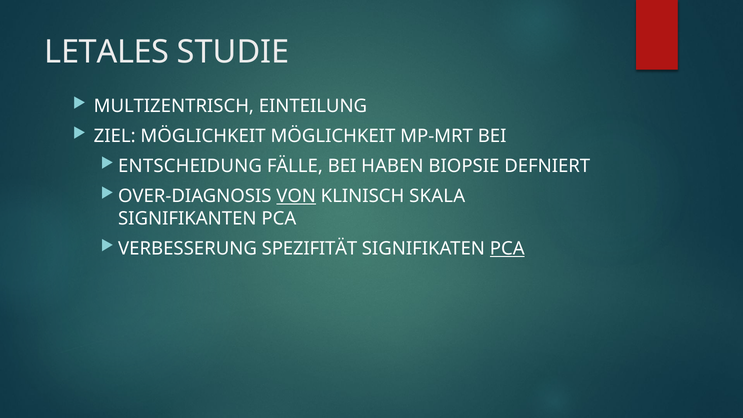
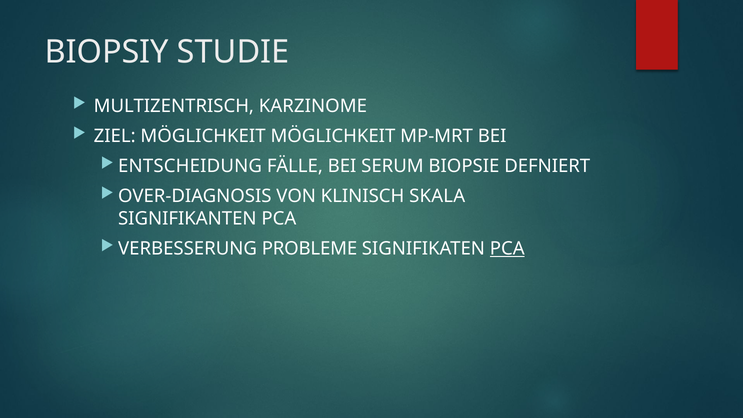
LETALES: LETALES -> BIOPSIY (107, 52)
EINTEILUNG: EINTEILUNG -> KARZINOME (313, 106)
HABEN: HABEN -> SERUM (392, 166)
VON underline: present -> none (296, 196)
SPEZIFITÄT: SPEZIFITÄT -> PROBLEME (309, 248)
